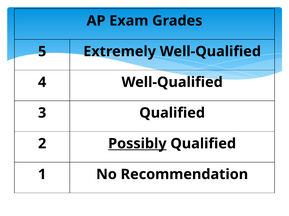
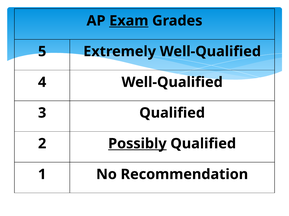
Exam underline: none -> present (129, 21)
